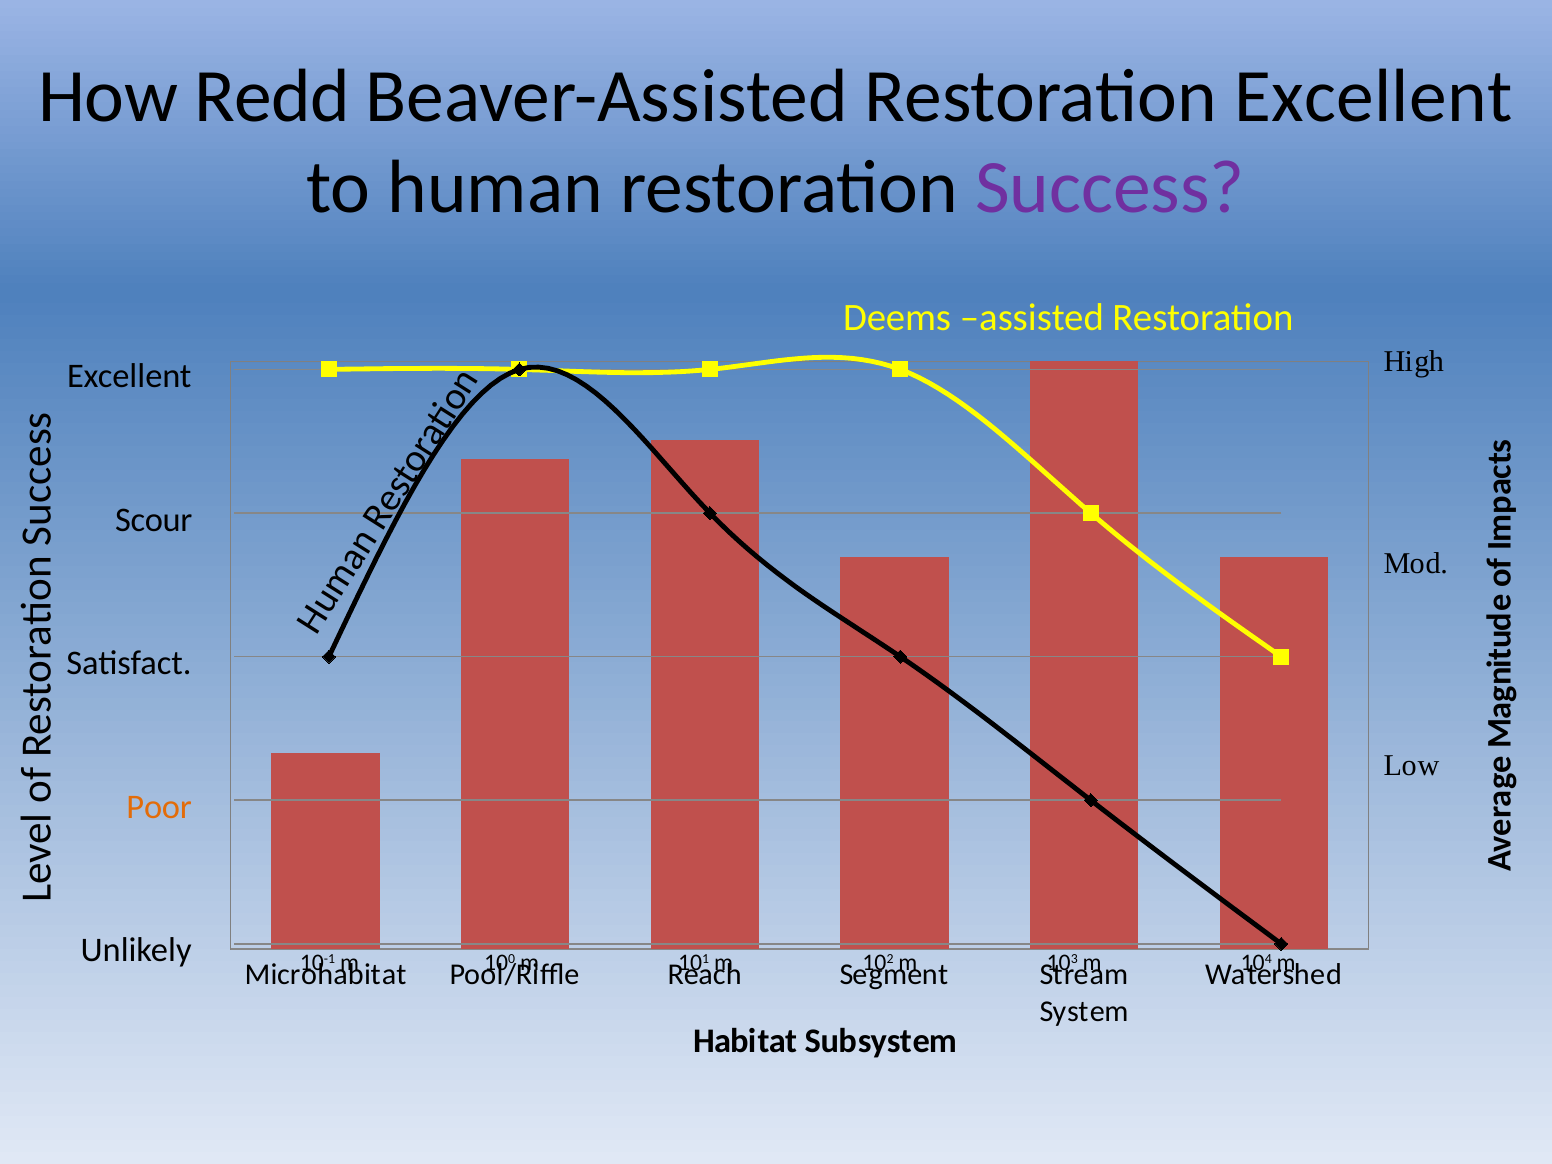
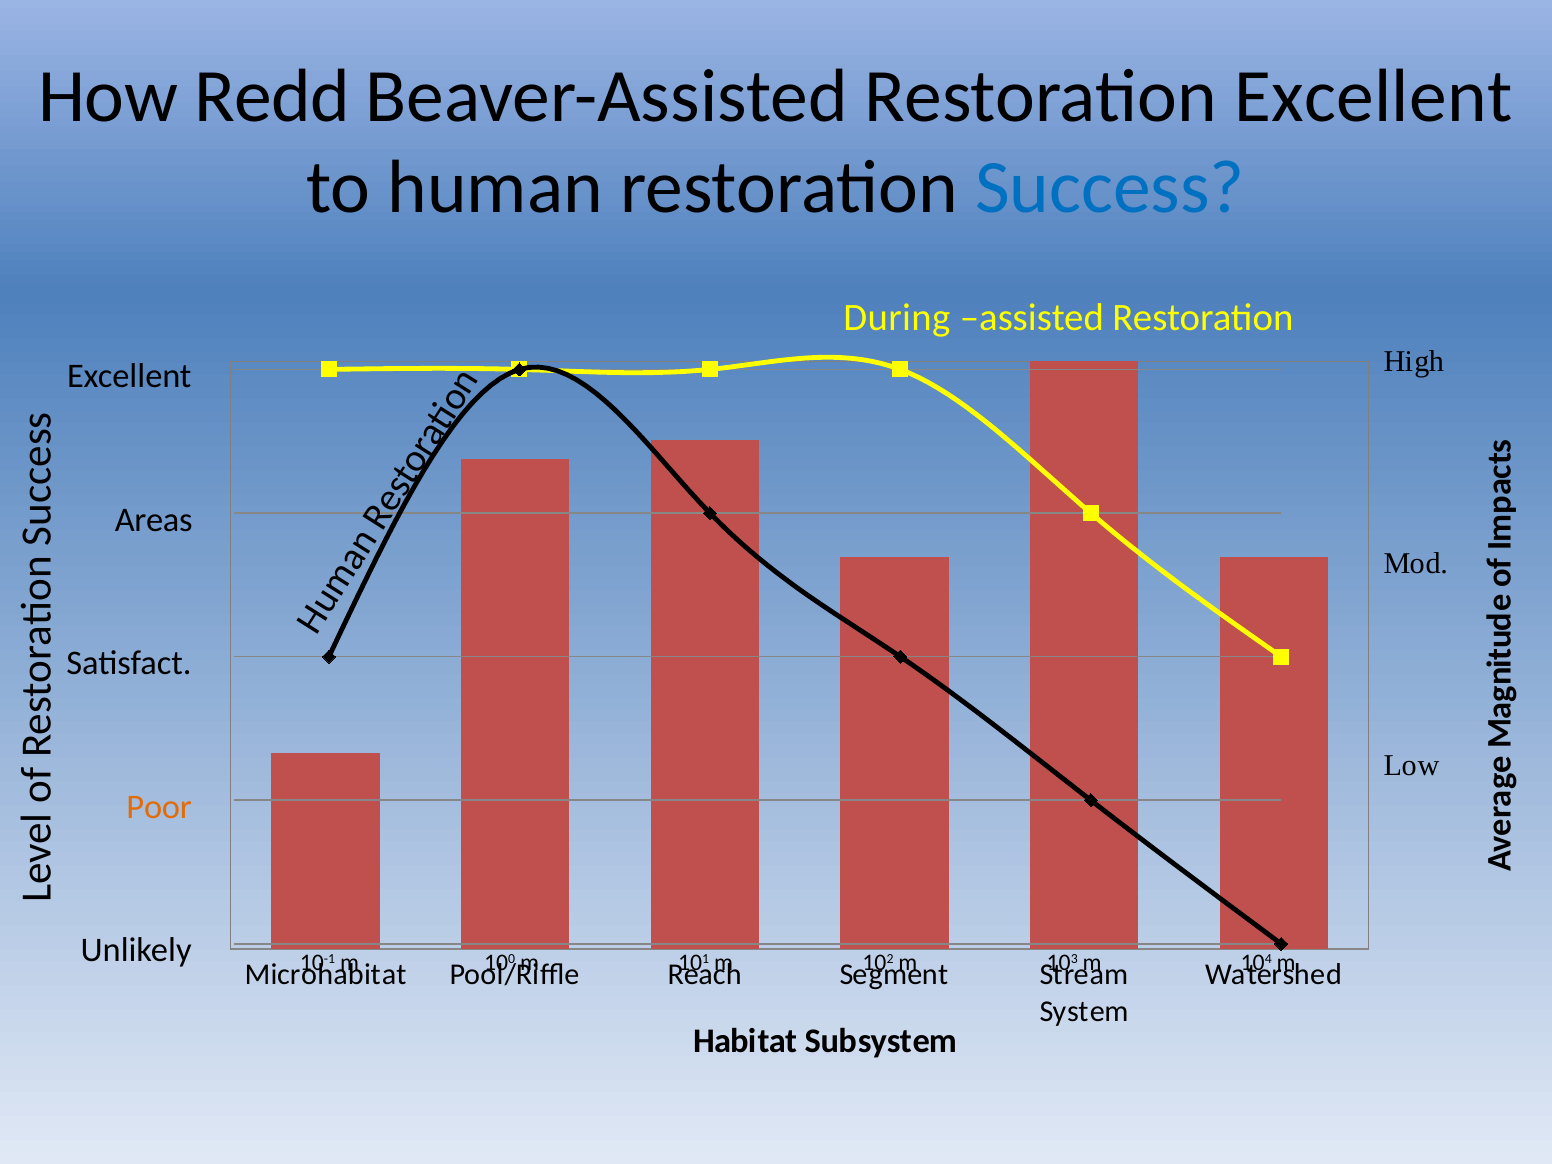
Success colour: purple -> blue (1110, 188)
Deems: Deems -> During (897, 318)
Scour: Scour -> Areas (154, 520)
